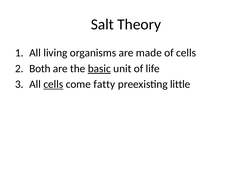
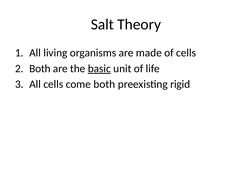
cells underline: present -> none (53, 84)
come fatty: fatty -> both (104, 84)
little: little -> rigid (180, 84)
